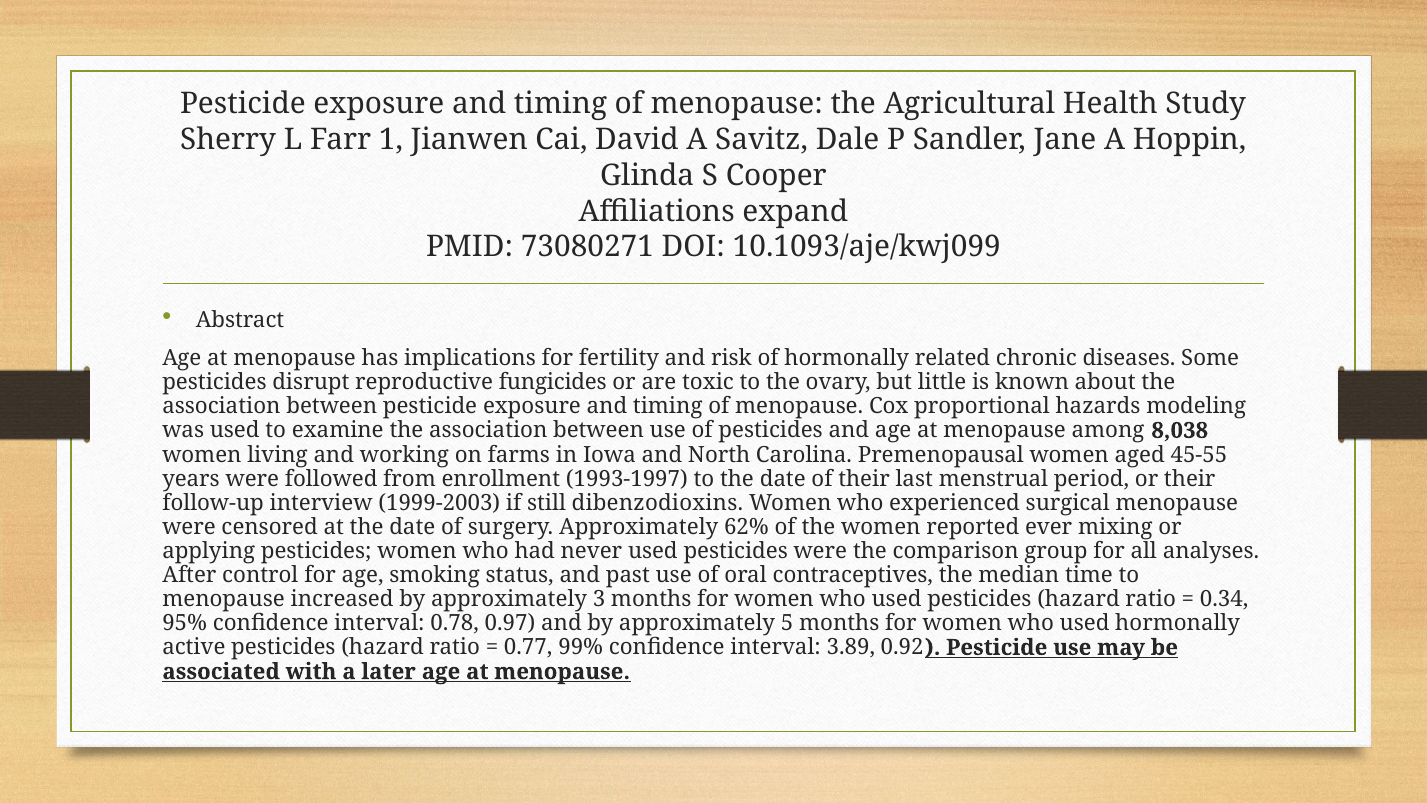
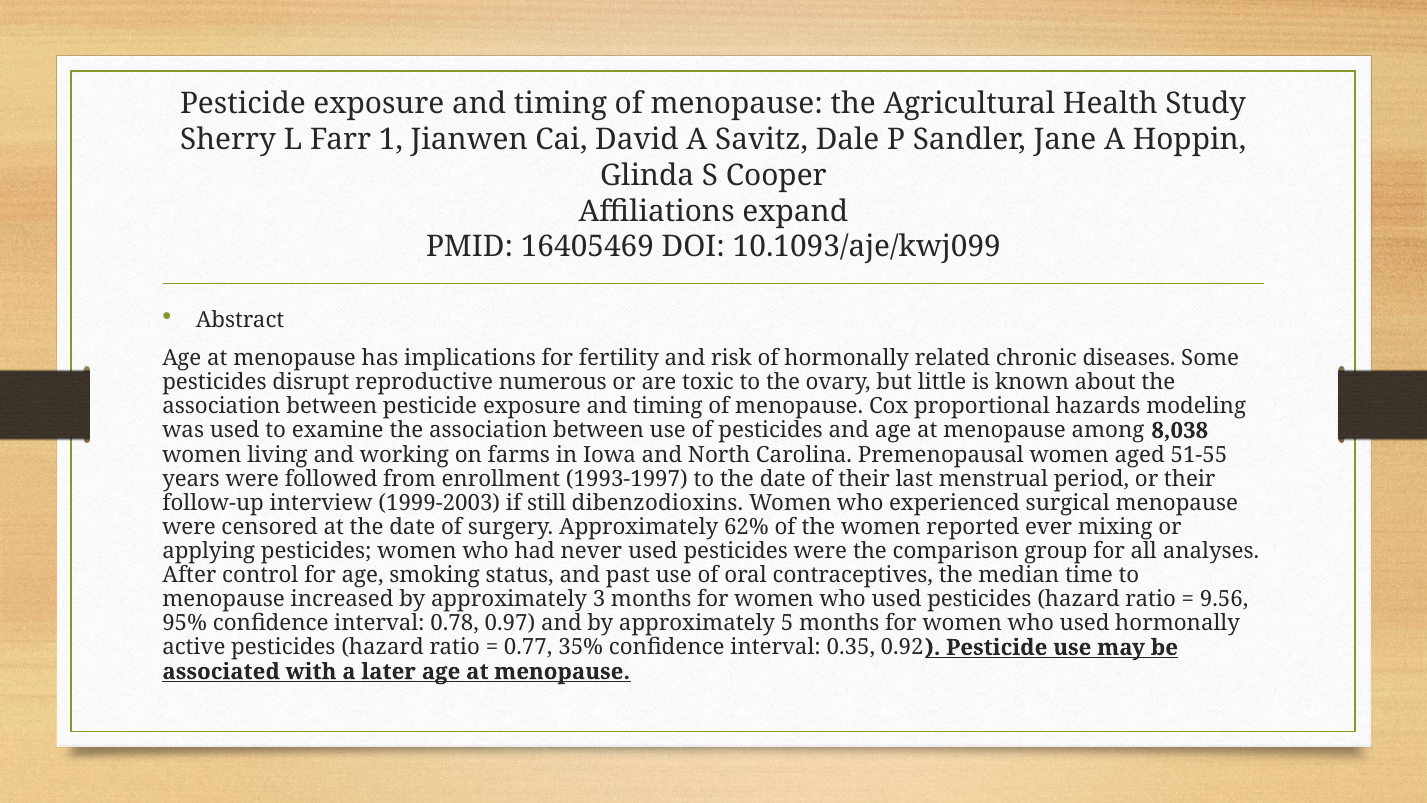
73080271: 73080271 -> 16405469 (587, 247)
fungicides: fungicides -> numerous (553, 382)
45-55: 45-55 -> 51-55 (1199, 454)
0.34: 0.34 -> 9.56 (1224, 599)
99%: 99% -> 35% (581, 647)
3.89: 3.89 -> 0.35 (851, 647)
